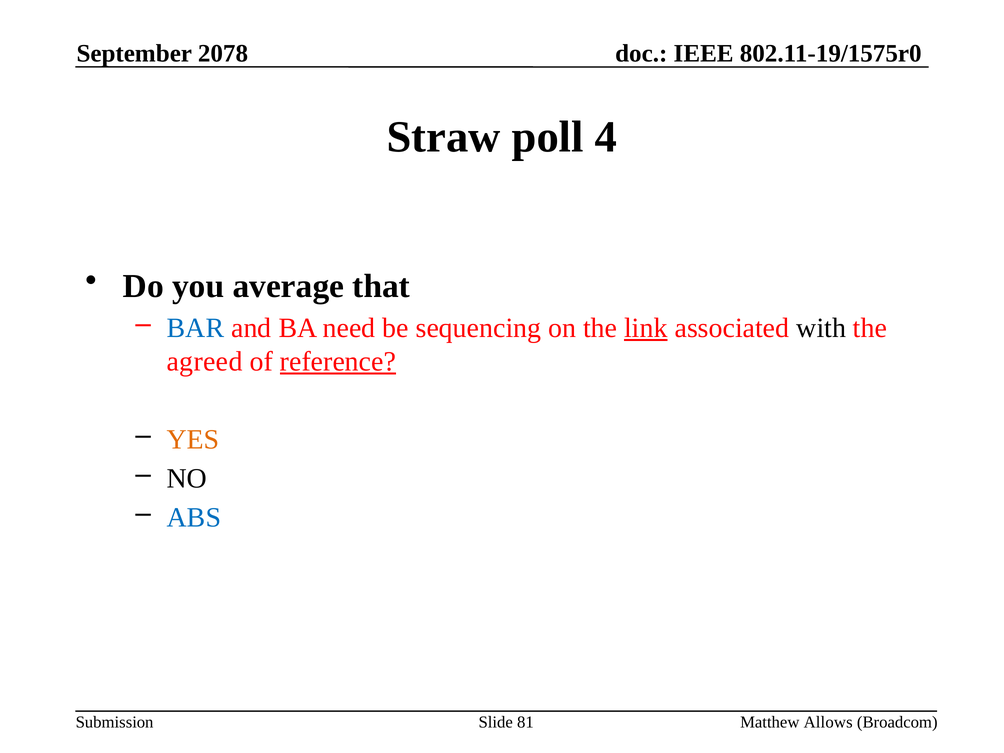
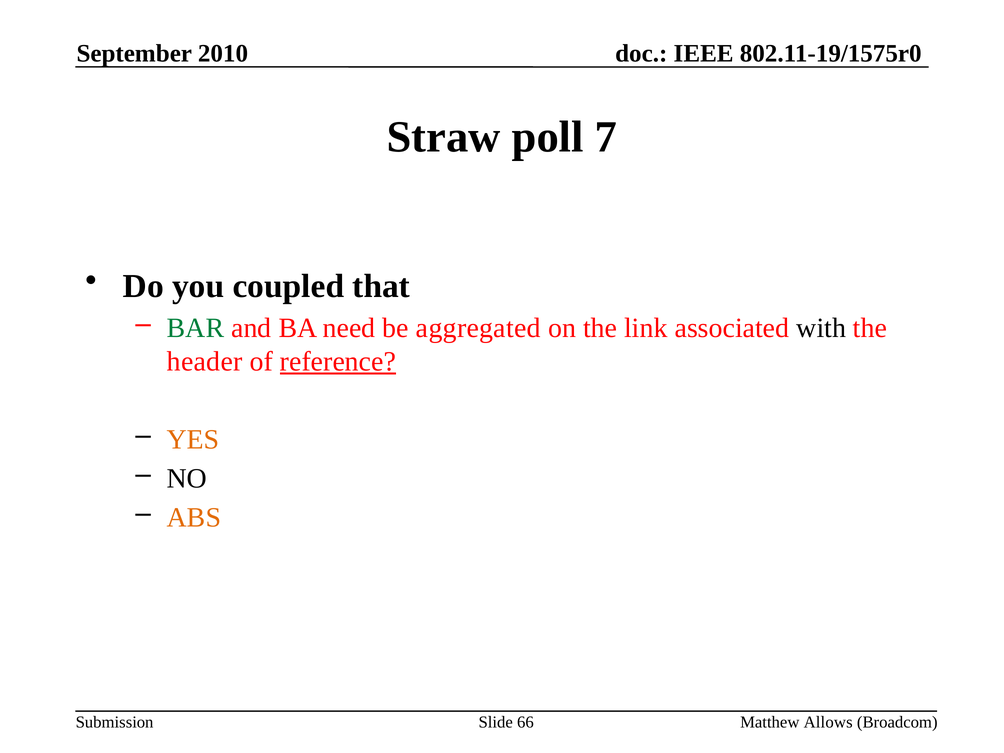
2078: 2078 -> 2010 (223, 54)
4: 4 -> 7 (606, 137)
average: average -> coupled (288, 286)
BAR colour: blue -> green (195, 328)
sequencing: sequencing -> aggregated (478, 328)
link underline: present -> none (646, 328)
agreed: agreed -> header (205, 362)
ABS colour: blue -> orange (194, 518)
81: 81 -> 66 (525, 722)
